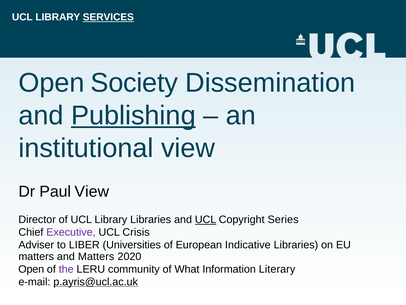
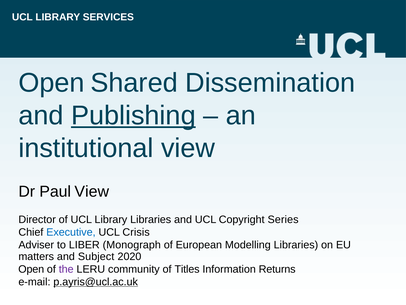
SERVICES underline: present -> none (108, 17)
Society: Society -> Shared (134, 83)
UCL underline: present -> none (206, 219)
Executive colour: purple -> blue (71, 232)
Universities: Universities -> Monograph (132, 245)
Indicative: Indicative -> Modelling (248, 245)
and Matters: Matters -> Subject (96, 256)
What: What -> Titles (187, 269)
Literary: Literary -> Returns (277, 269)
